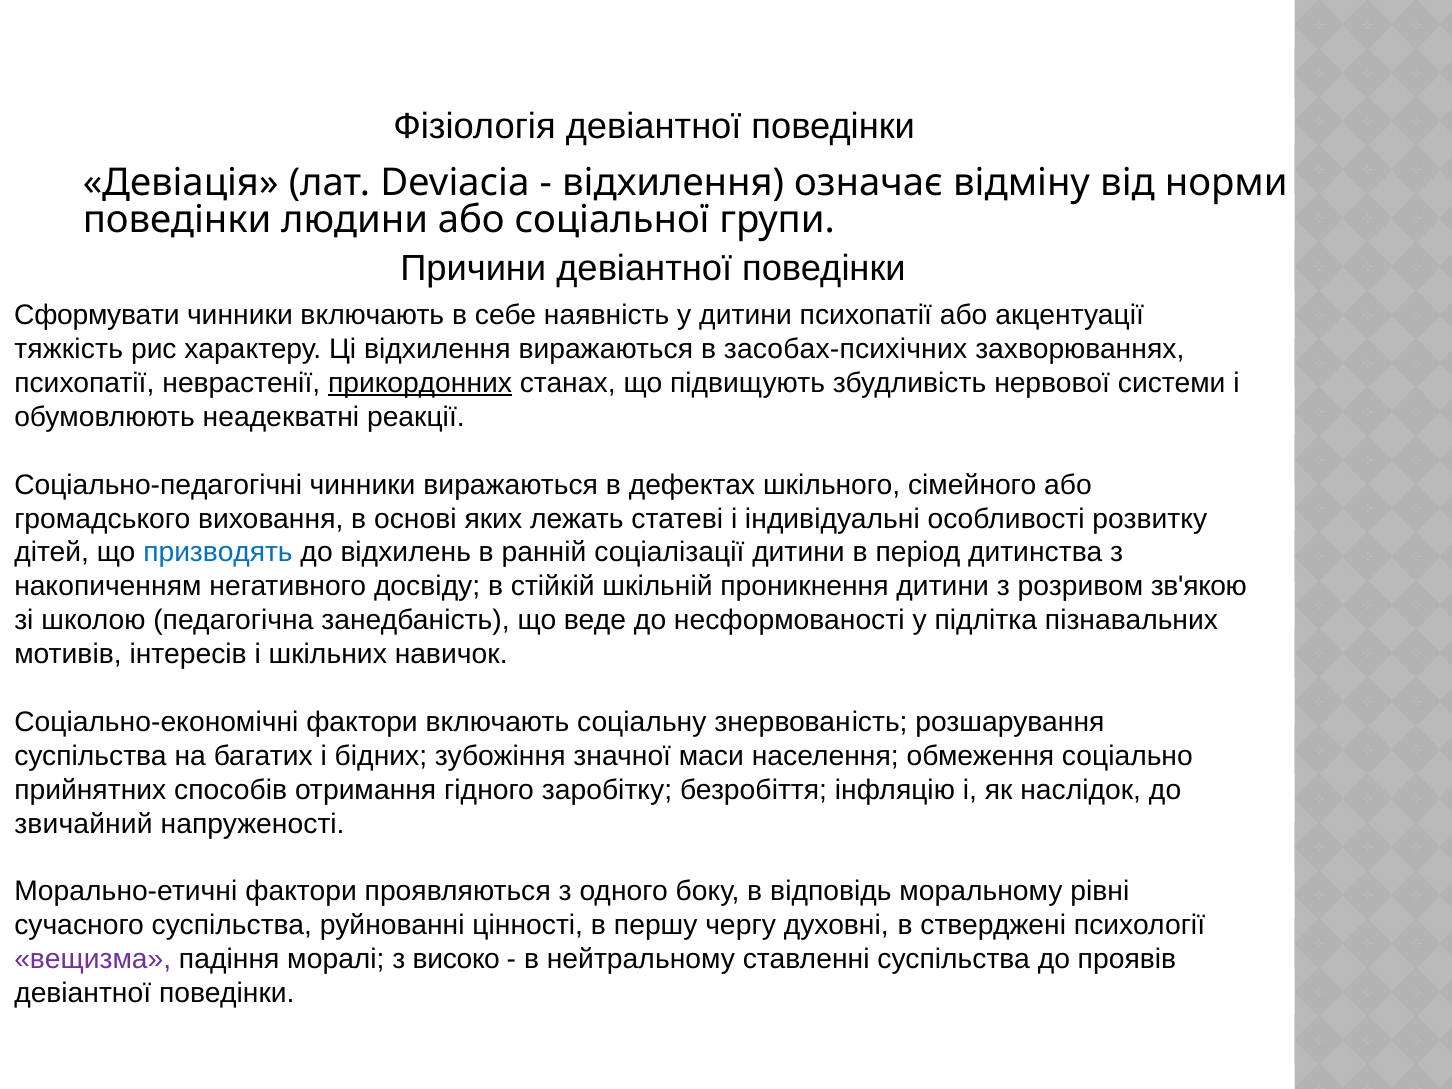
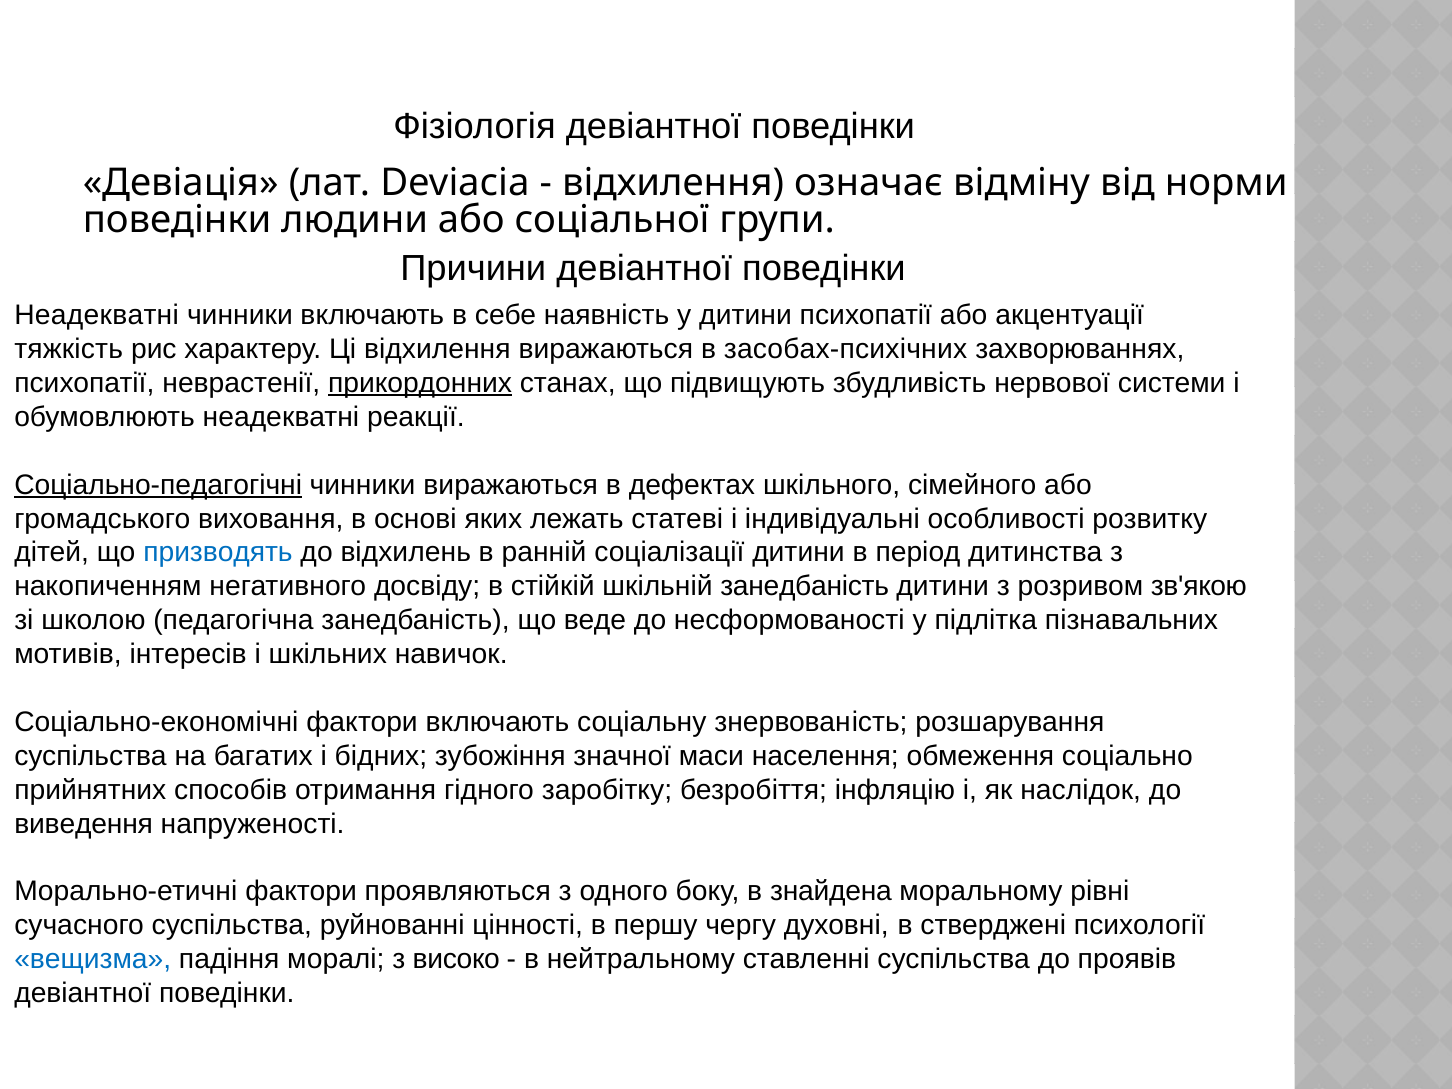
Сформувати: Сформувати -> Неадекватні (97, 315)
Соціально-педагогічні underline: none -> present (158, 485)
шкільній проникнення: проникнення -> занедбаність (805, 587)
звичайний: звичайний -> виведення (84, 824)
відповідь: відповідь -> знайдена (831, 892)
вещизма colour: purple -> blue (93, 959)
